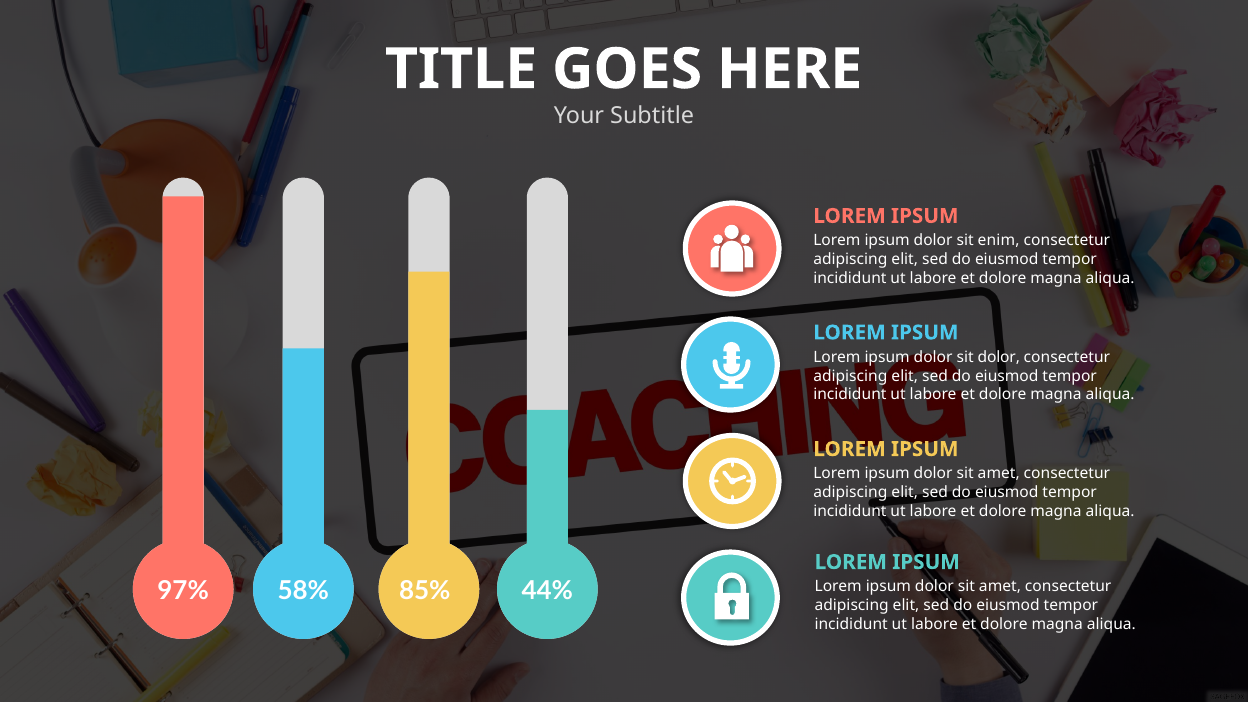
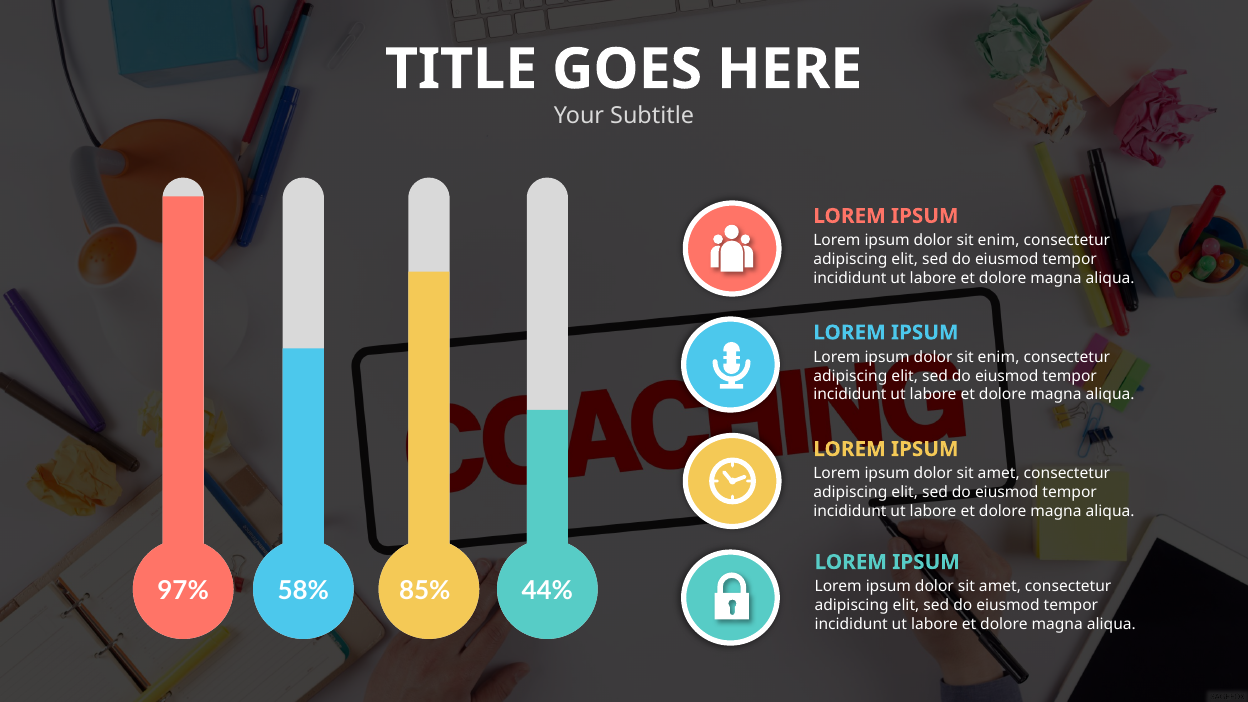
dolor: dolor -> enim (999, 357)
